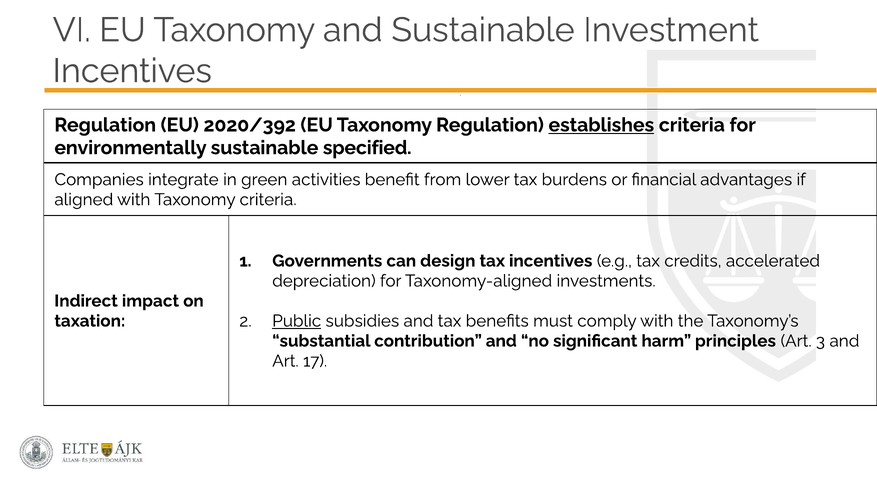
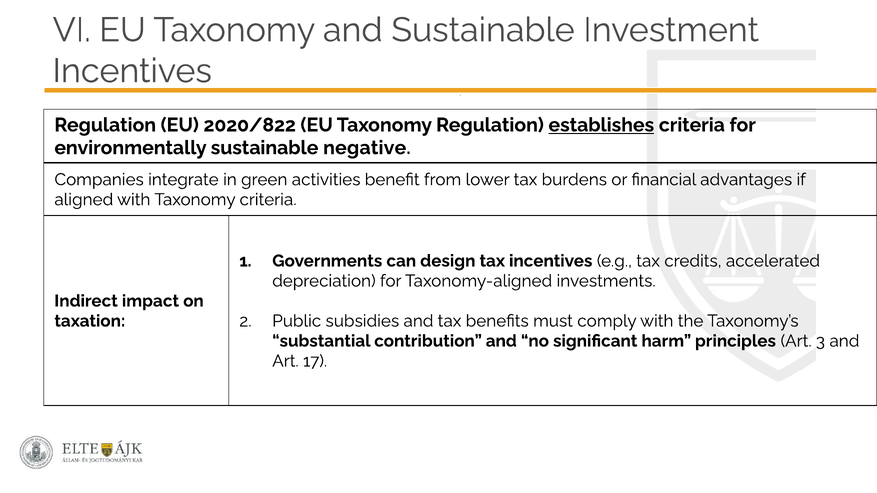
2020/392: 2020/392 -> 2020/822 (250, 125)
specified: specified -> negative (367, 148)
Public underline: present -> none (297, 321)
